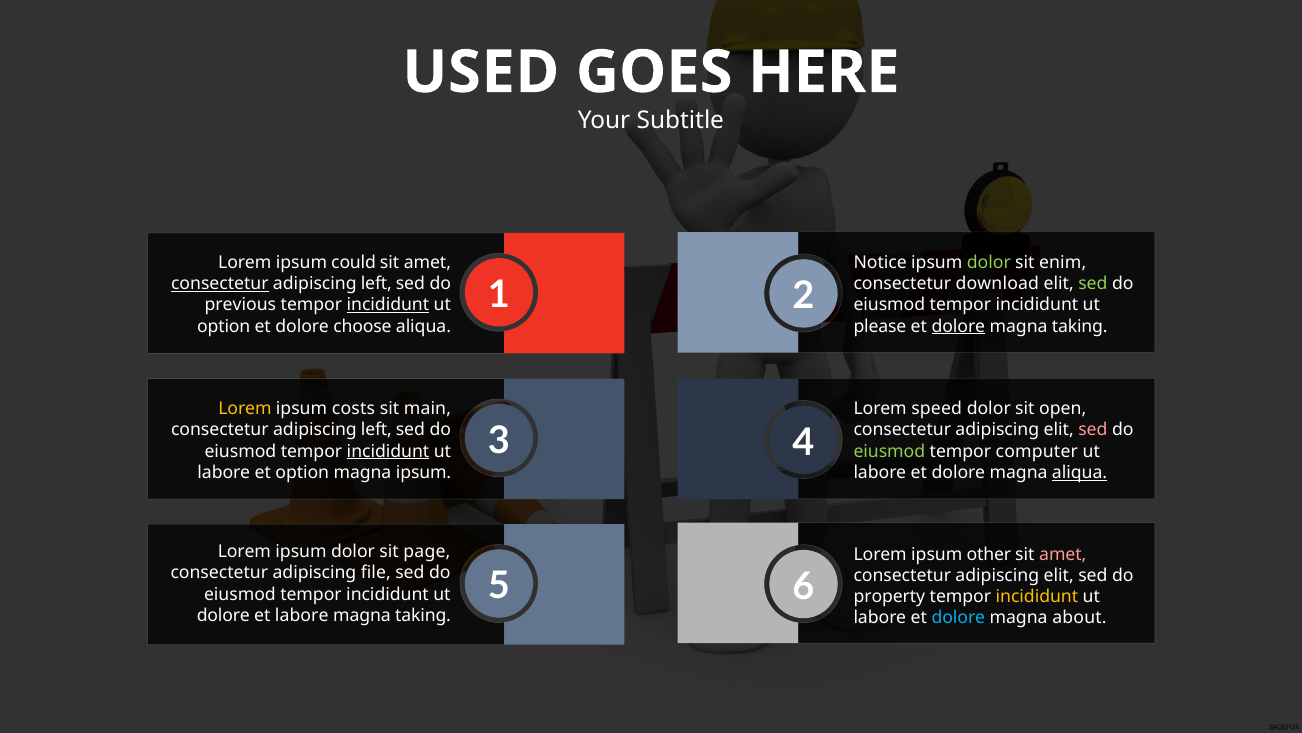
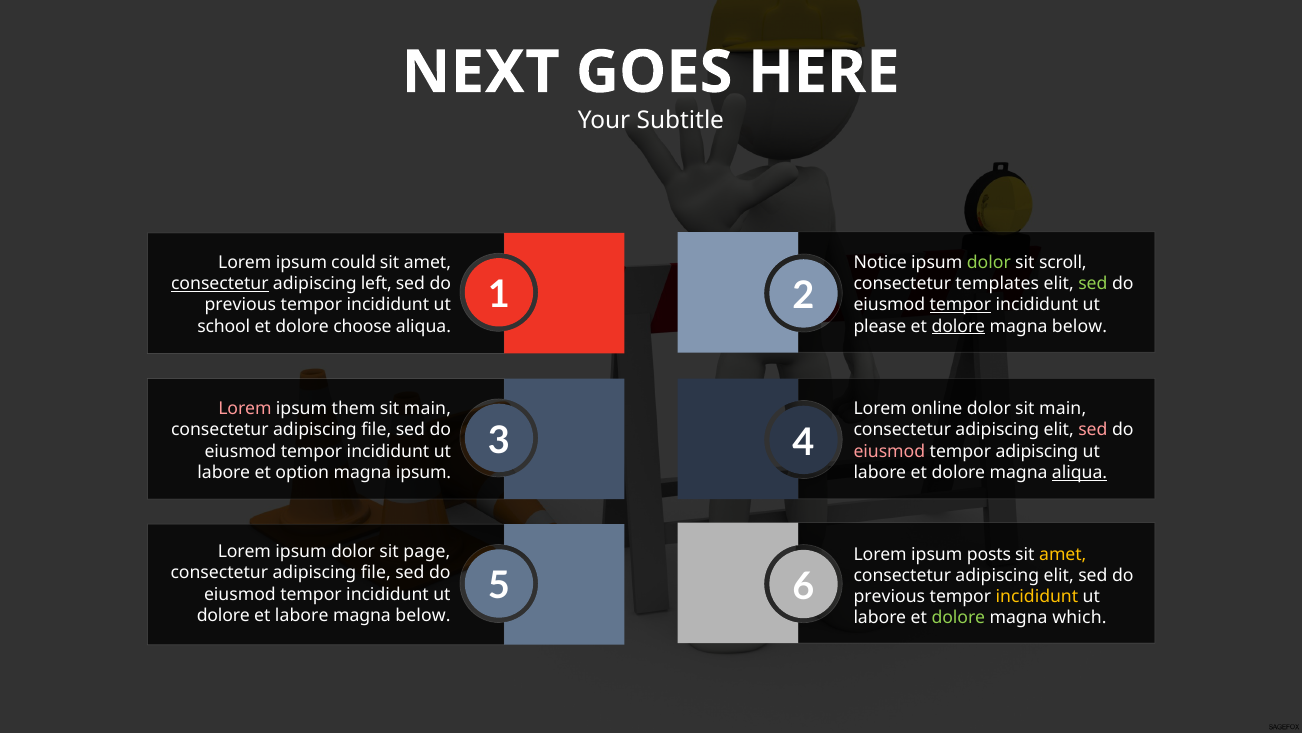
USED: USED -> NEXT (481, 72)
enim: enim -> scroll (1063, 262)
download: download -> templates (997, 284)
incididunt underline: present -> none (388, 305)
tempor underline: none -> present (960, 305)
option: option -> school (224, 326)
taking: taking -> below (1080, 326)
Lorem colour: yellow -> pink (245, 409)
costs: costs -> them (354, 409)
speed: speed -> online (937, 409)
dolor sit open: open -> main (1063, 409)
left: left -> file (376, 430)
incididunt underline: present -> none (388, 451)
eiusmod colour: light green -> pink (889, 451)
tempor computer: computer -> adipiscing (1037, 451)
other: other -> posts (989, 554)
amet colour: pink -> yellow (1063, 554)
property: property -> previous (889, 596)
taking: taking -> below (423, 615)
dolore colour: light blue -> light green (958, 617)
about: about -> which (1080, 617)
